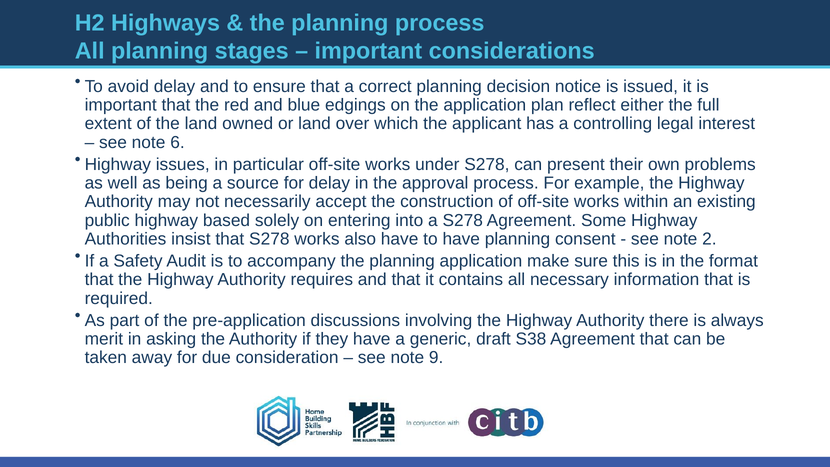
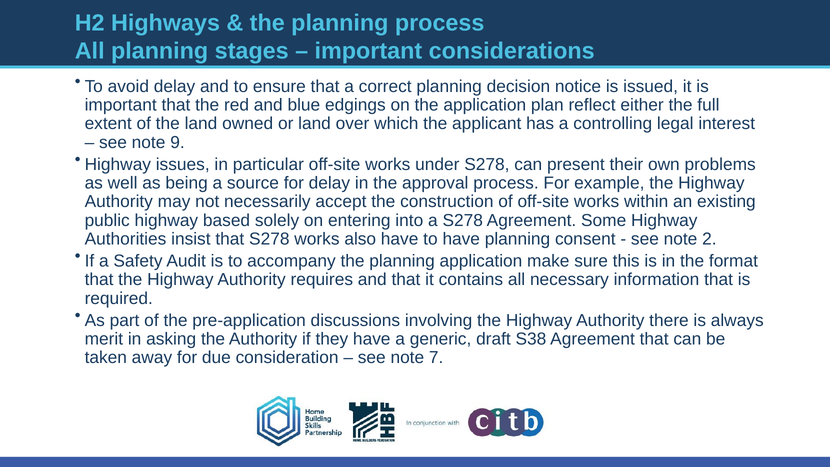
6: 6 -> 9 (177, 142)
9: 9 -> 7 (436, 358)
